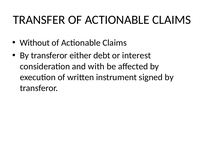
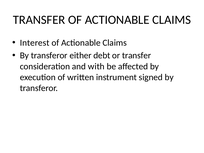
Without: Without -> Interest (35, 43)
or interest: interest -> transfer (137, 55)
